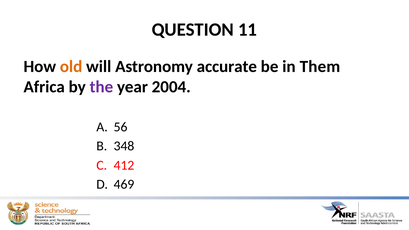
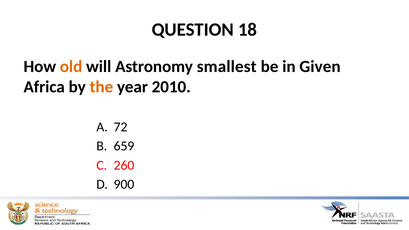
11: 11 -> 18 (248, 30)
accurate: accurate -> smallest (227, 67)
Them: Them -> Given (320, 67)
the colour: purple -> orange (101, 87)
2004: 2004 -> 2010 (171, 87)
56: 56 -> 72 (121, 127)
348: 348 -> 659 (124, 146)
412: 412 -> 260 (124, 165)
469: 469 -> 900 (124, 184)
